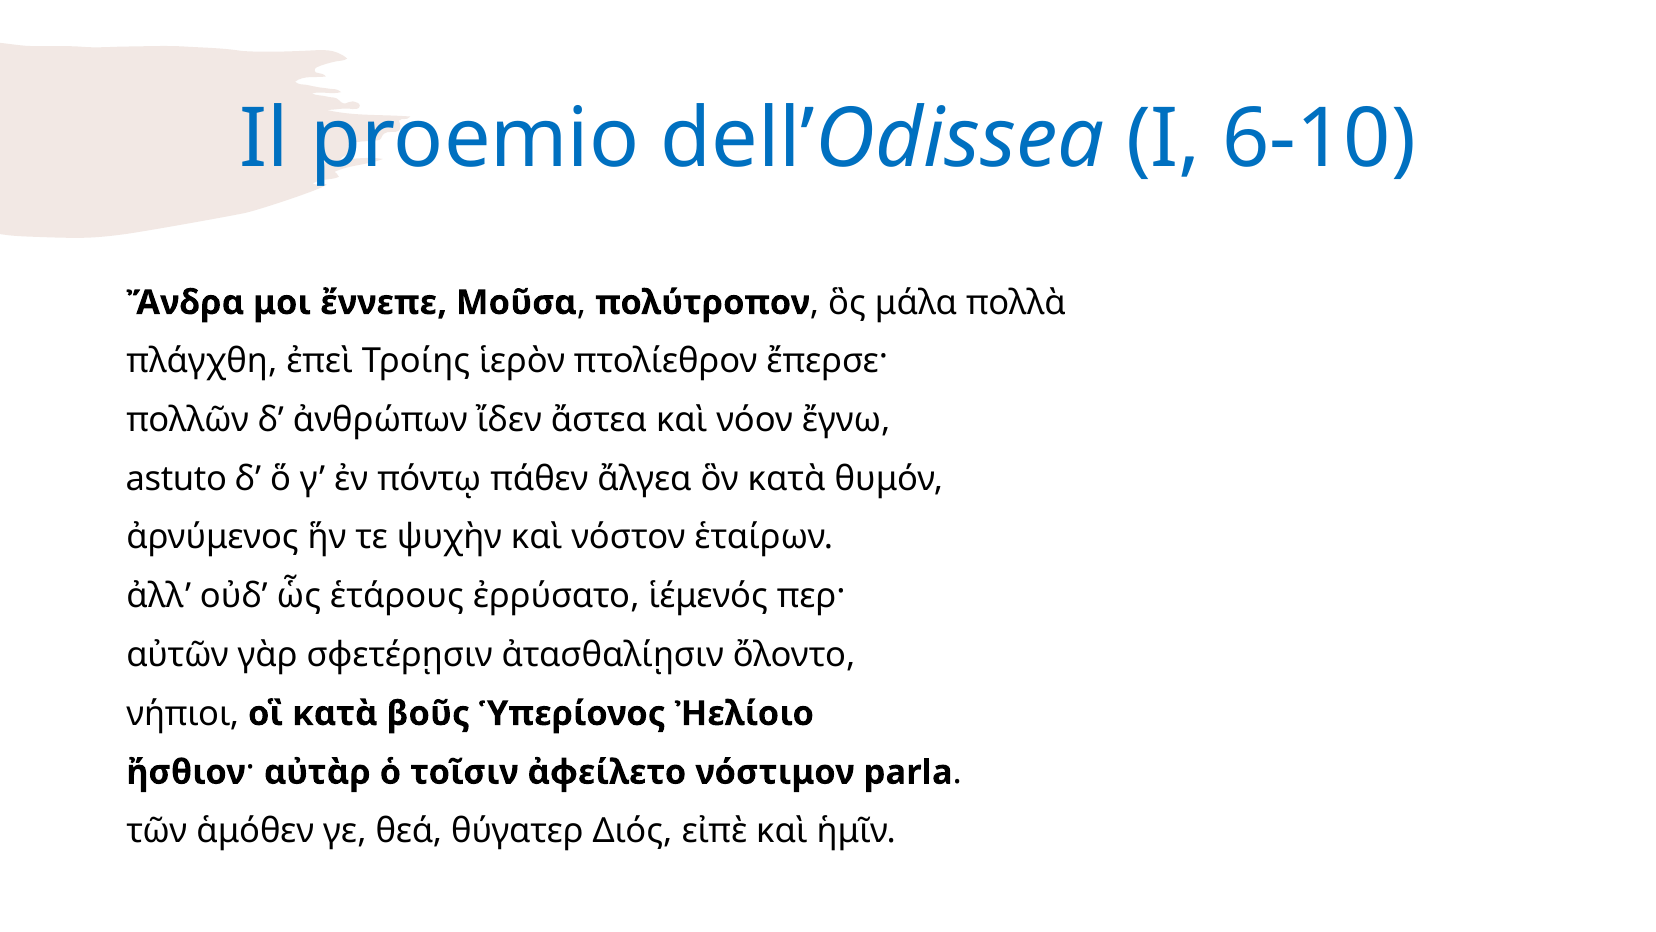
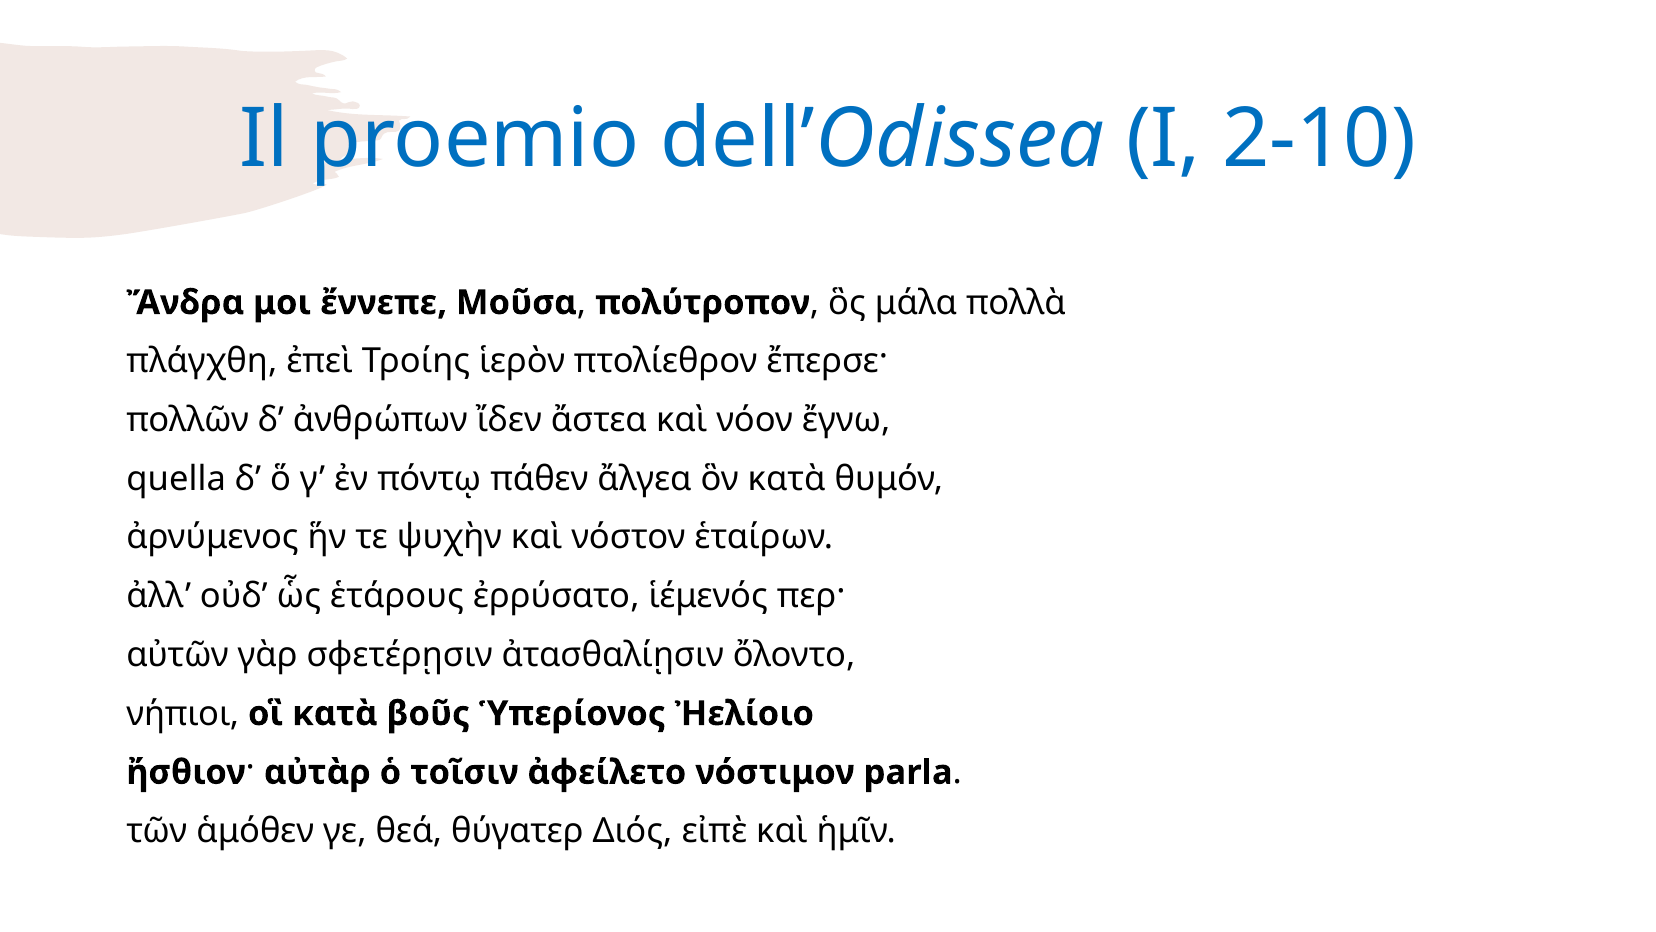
6-10: 6-10 -> 2-10 (1319, 139)
astuto: astuto -> quella (176, 479)
